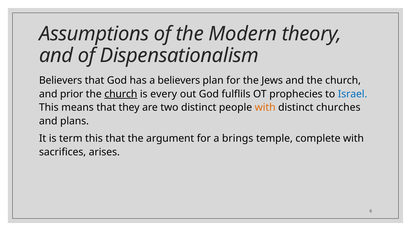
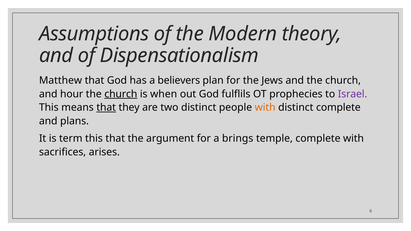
Believers: Believers -> Matthew (61, 81)
prior: prior -> hour (72, 94)
every: every -> when (164, 94)
Israel colour: blue -> purple (353, 94)
that underline: none -> present (106, 108)
distinct churches: churches -> complete (338, 108)
